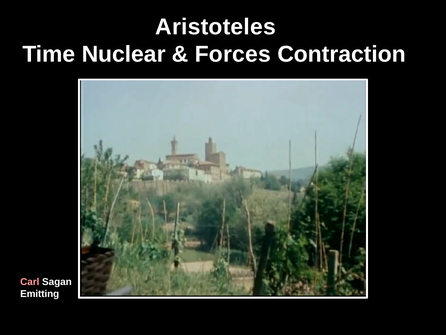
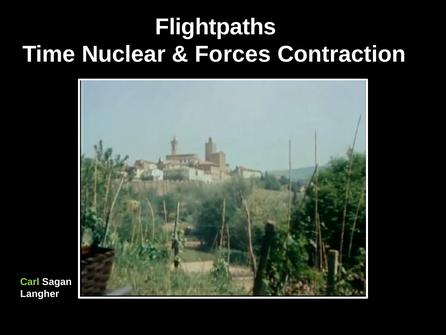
Aristoteles: Aristoteles -> Flightpaths (216, 27)
Carl colour: pink -> light green (30, 281)
Emitting: Emitting -> Langher (40, 293)
